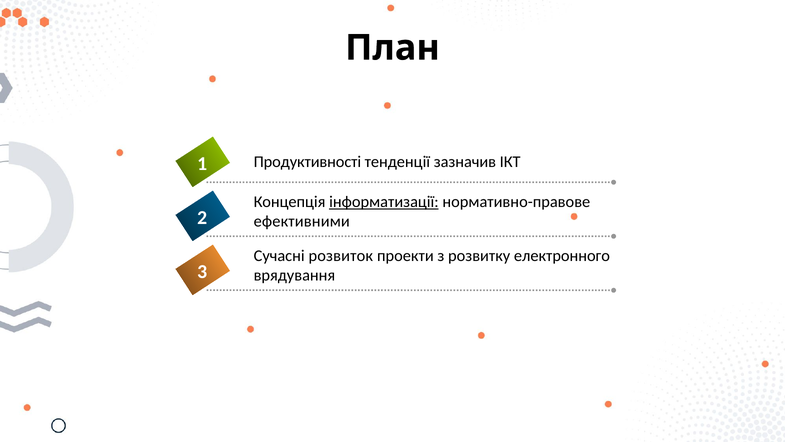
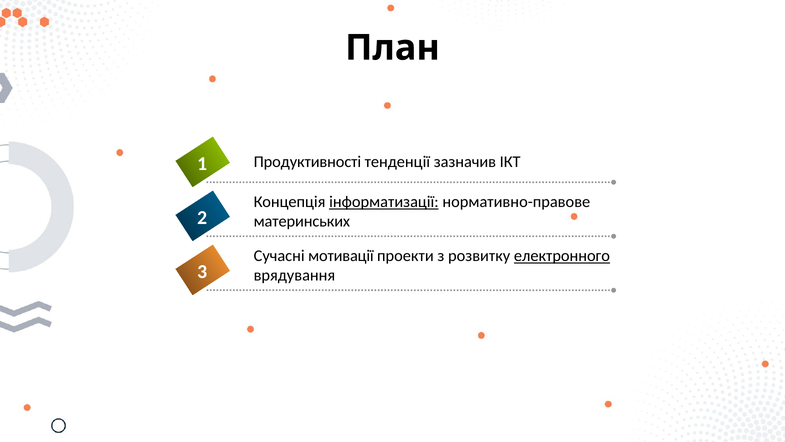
ефективними: ефективними -> материнських (302, 221)
розвиток: розвиток -> мотивації (341, 256)
електронного underline: none -> present (562, 256)
